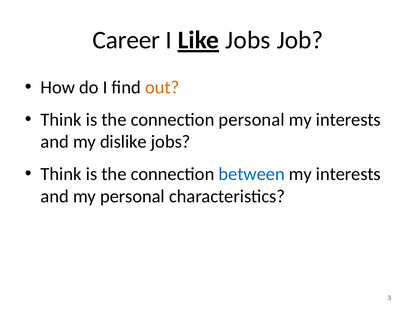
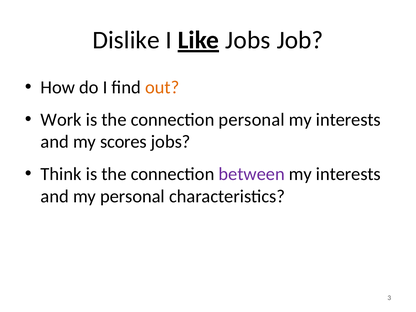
Career: Career -> Dislike (126, 40)
Think: Think -> Work (61, 120)
dislike: dislike -> scores (123, 142)
between colour: blue -> purple (252, 174)
